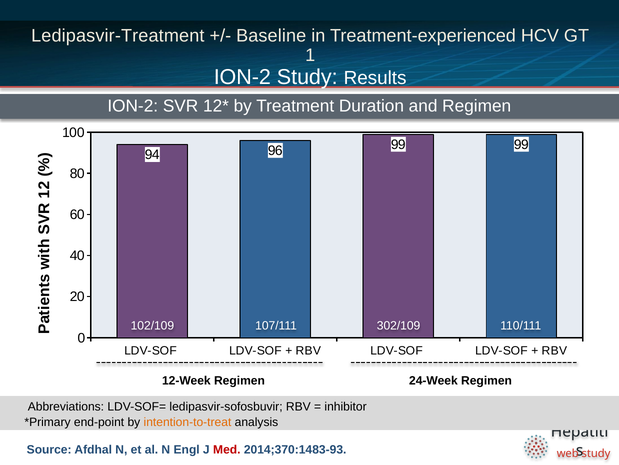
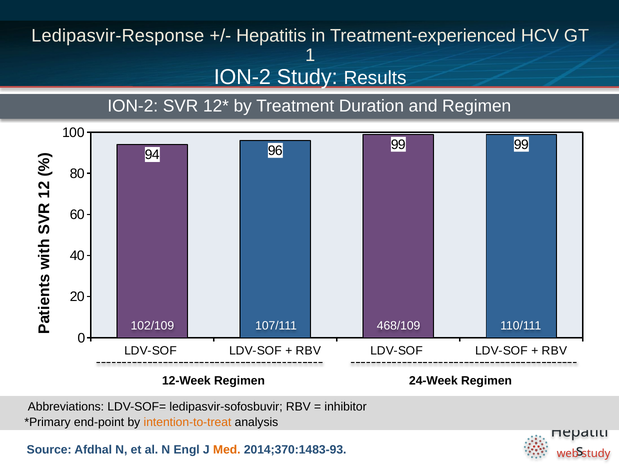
Ledipasvir-Treatment: Ledipasvir-Treatment -> Ledipasvir-Response (118, 36)
Baseline: Baseline -> Hepatitis (271, 36)
302/109: 302/109 -> 468/109 (399, 325)
Med colour: red -> orange (227, 449)
